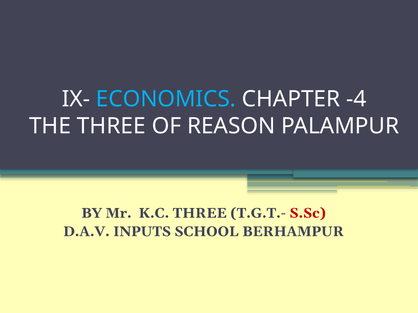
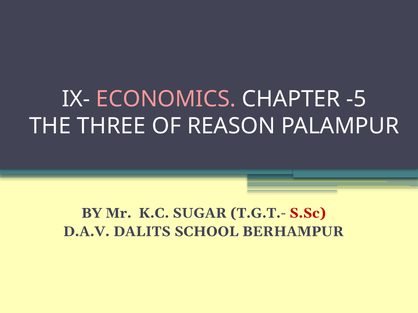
ECONOMICS colour: light blue -> pink (166, 99)
-4: -4 -> -5 (356, 99)
K.C THREE: THREE -> SUGAR (200, 213)
INPUTS: INPUTS -> DALITS (142, 232)
